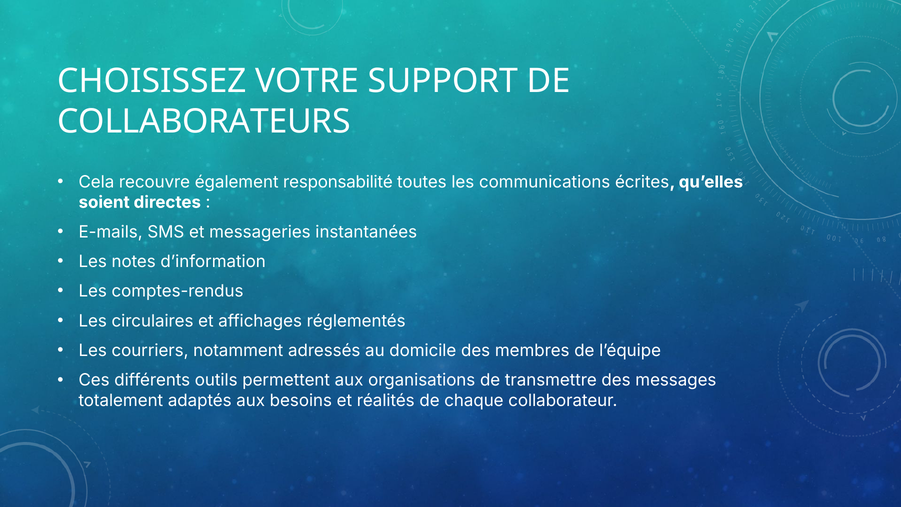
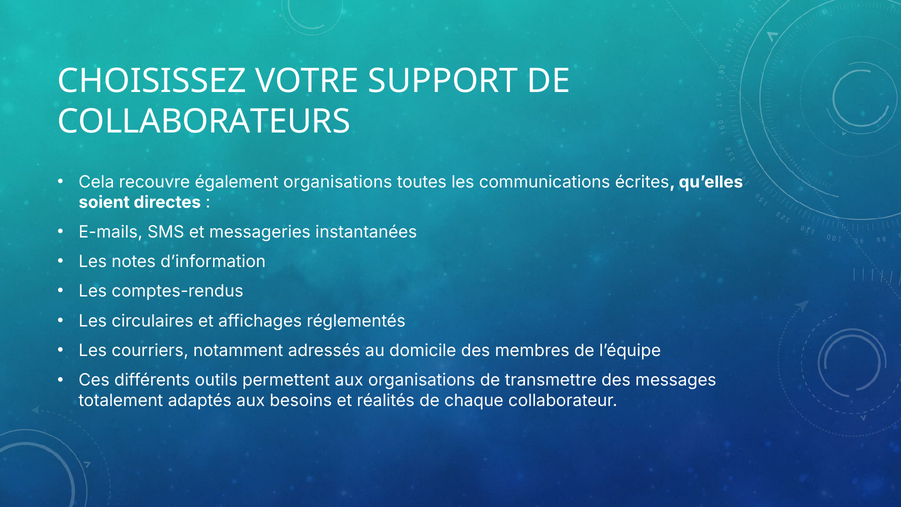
également responsabilité: responsabilité -> organisations (338, 182)
